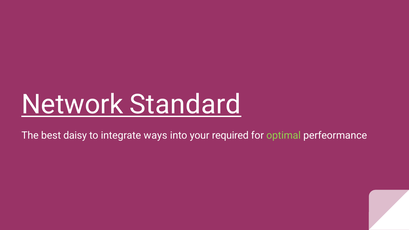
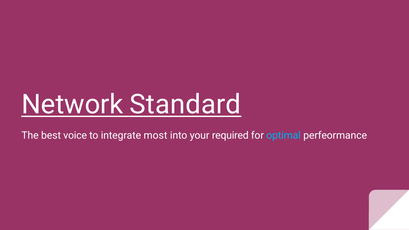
daisy: daisy -> voice (75, 136)
ways: ways -> most (155, 136)
optimal colour: light green -> light blue (284, 136)
